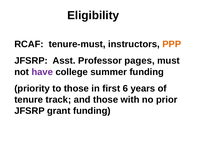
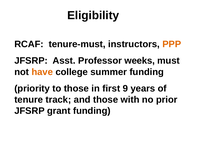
pages: pages -> weeks (140, 61)
have colour: purple -> orange (42, 72)
6: 6 -> 9 (125, 89)
